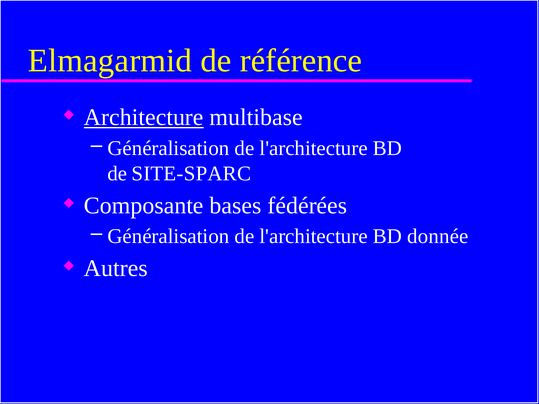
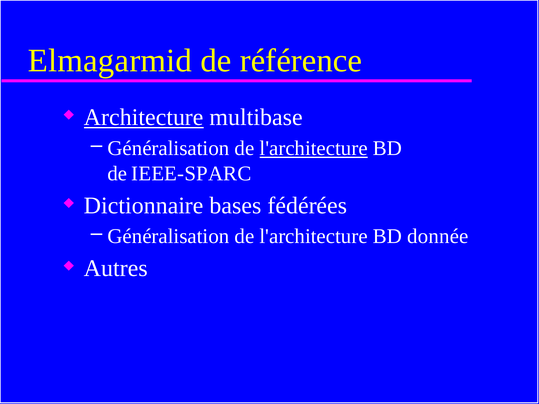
l'architecture underline: none -> present (314, 148)
SITE-SPARC: SITE-SPARC -> IEEE-SPARC (191, 174)
Composante: Composante -> Dictionnaire (144, 206)
